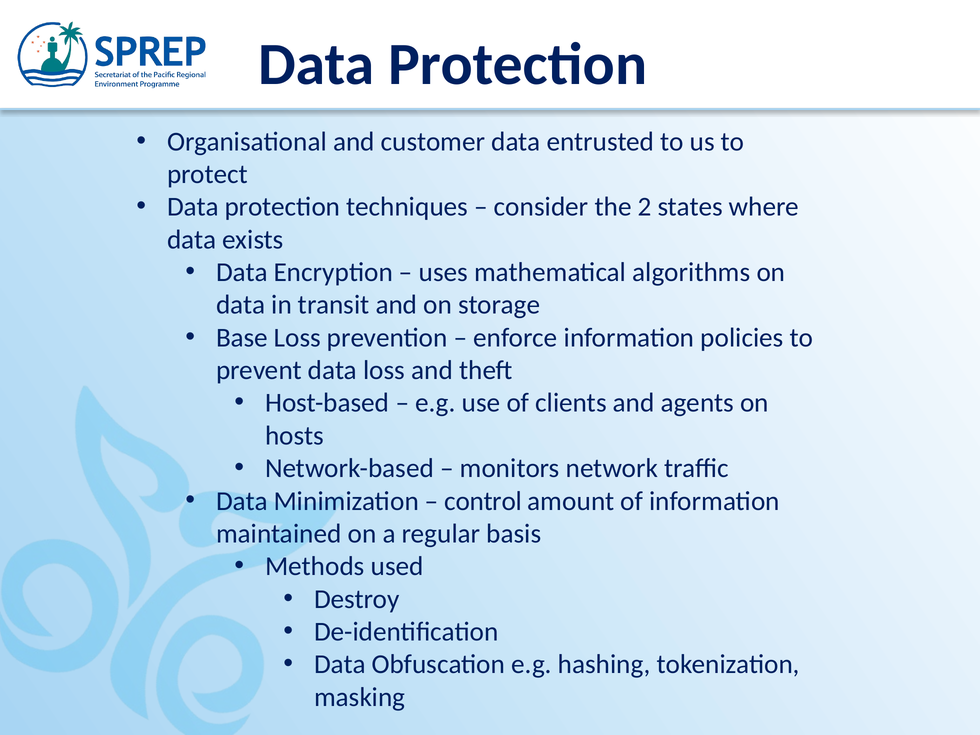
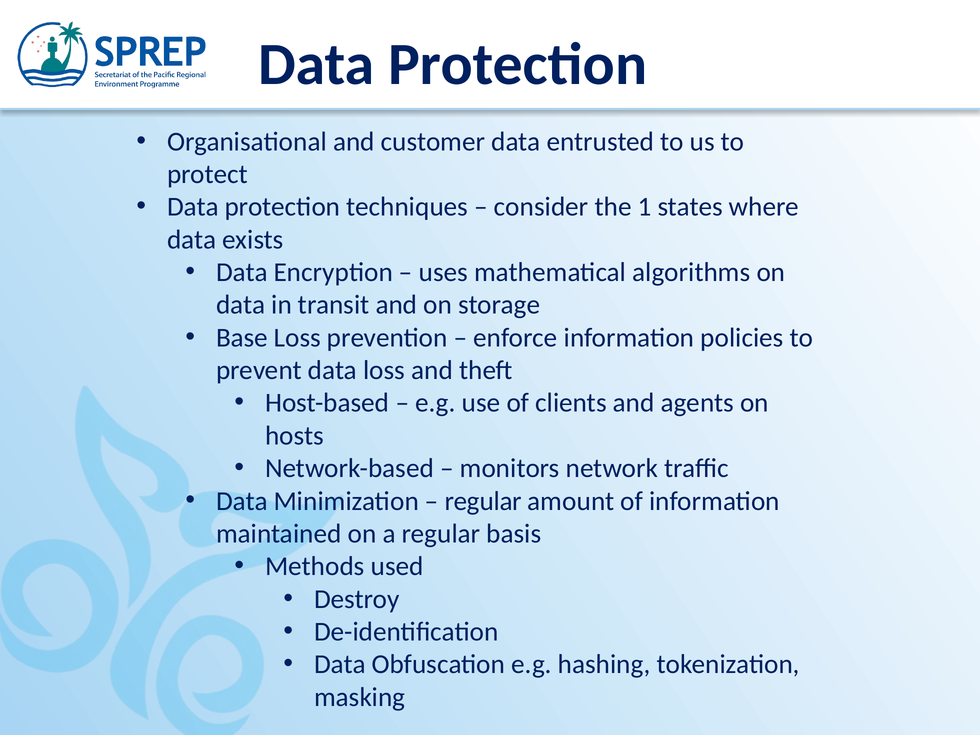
2: 2 -> 1 (644, 207)
control: control -> regular (483, 501)
